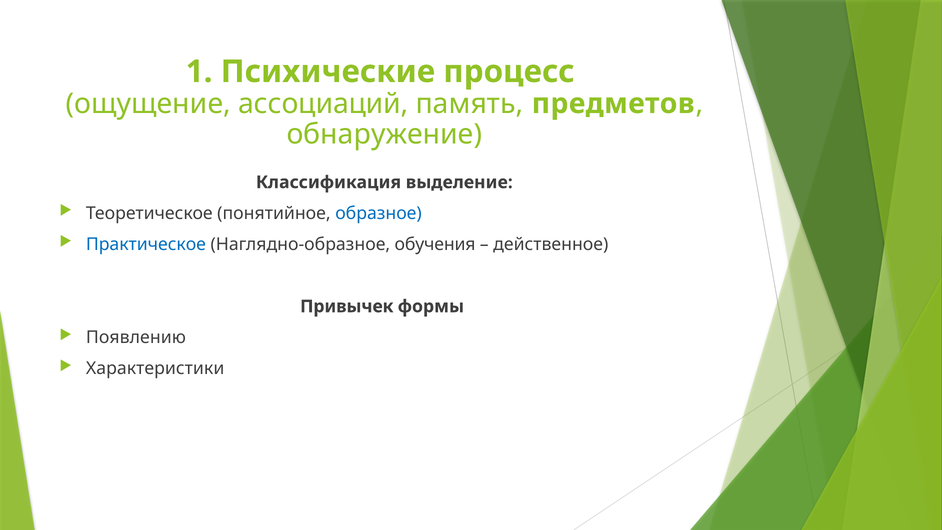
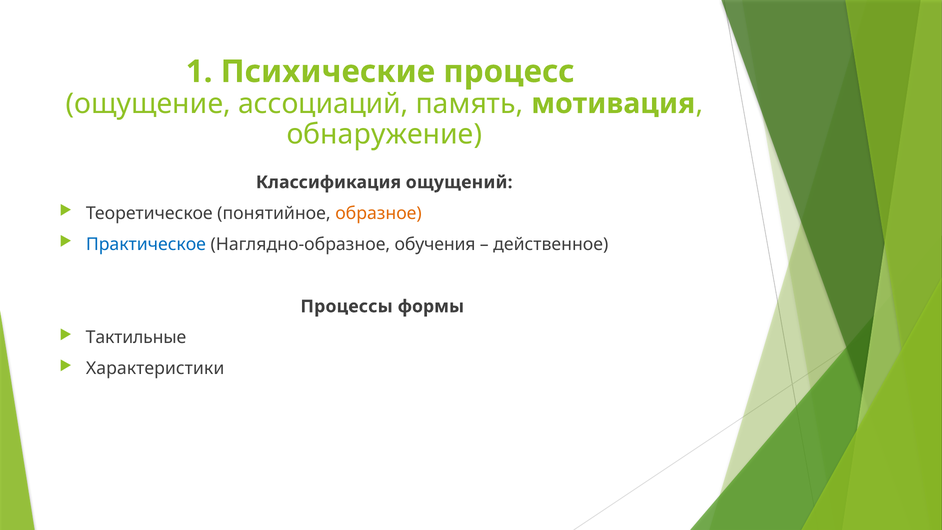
предметов: предметов -> мотивация (613, 104)
выделение: выделение -> ощущений (459, 182)
образное colour: blue -> orange (379, 213)
Привычек: Привычек -> Процессы (347, 306)
Появлению: Появлению -> Тактильные (136, 337)
